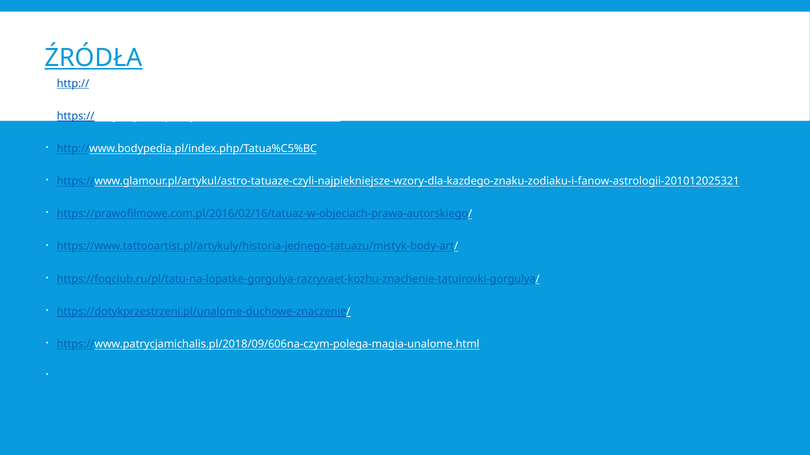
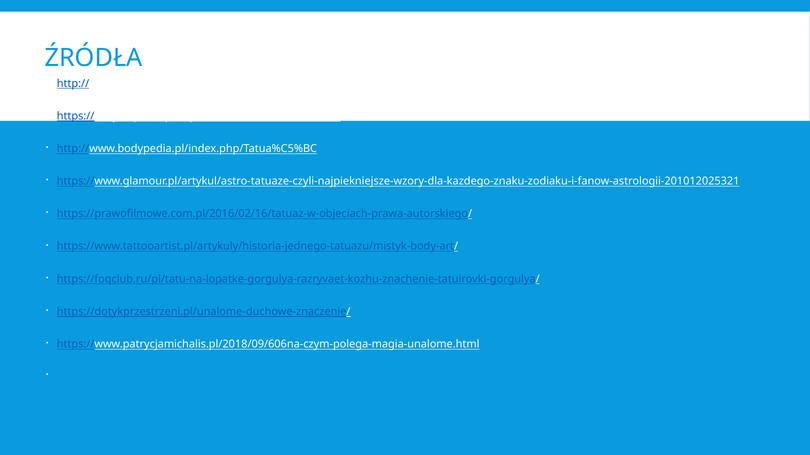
ŹRÓDŁA underline: present -> none (94, 58)
